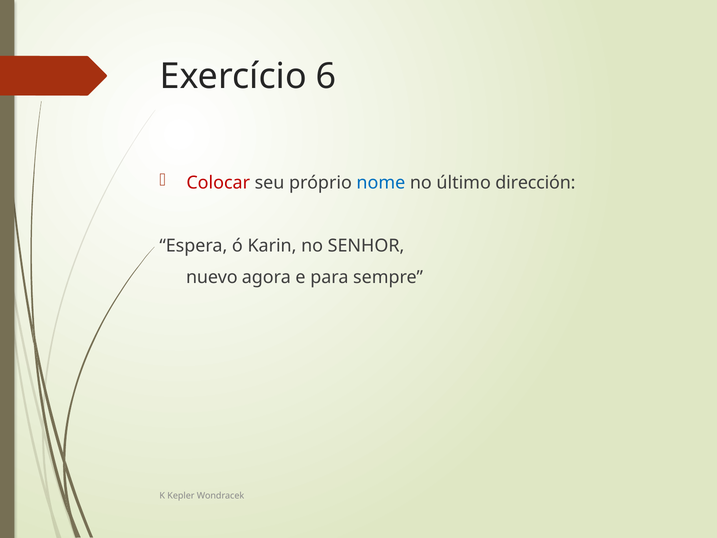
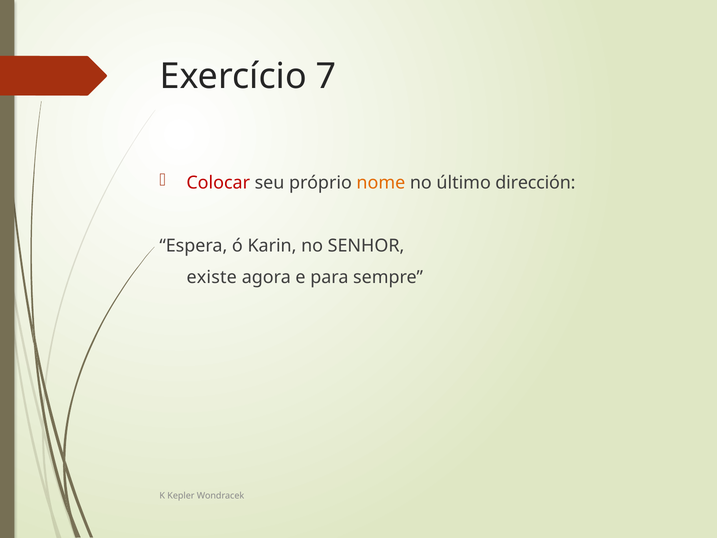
6: 6 -> 7 (326, 77)
nome colour: blue -> orange (381, 183)
nuevo: nuevo -> existe (212, 277)
